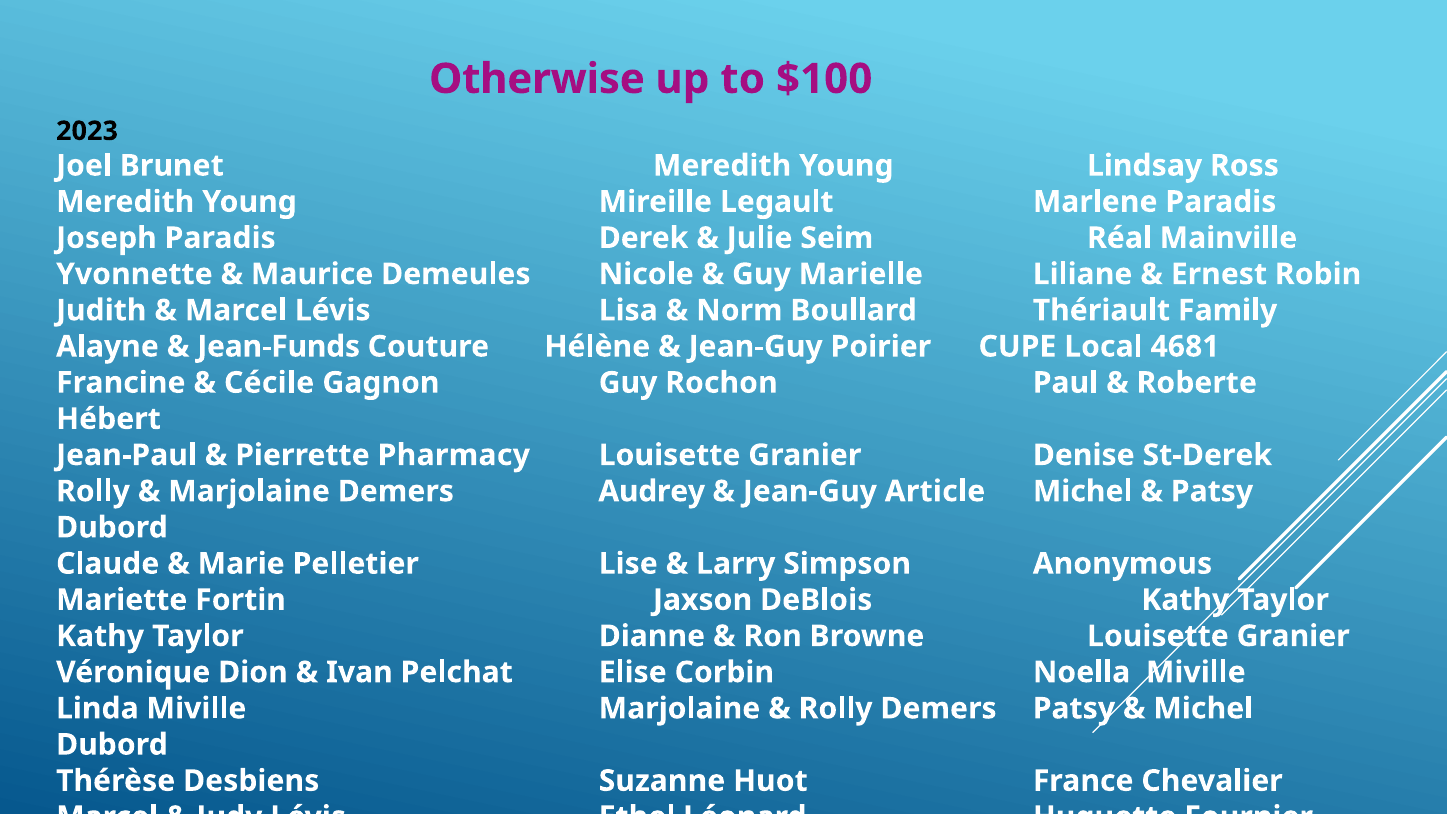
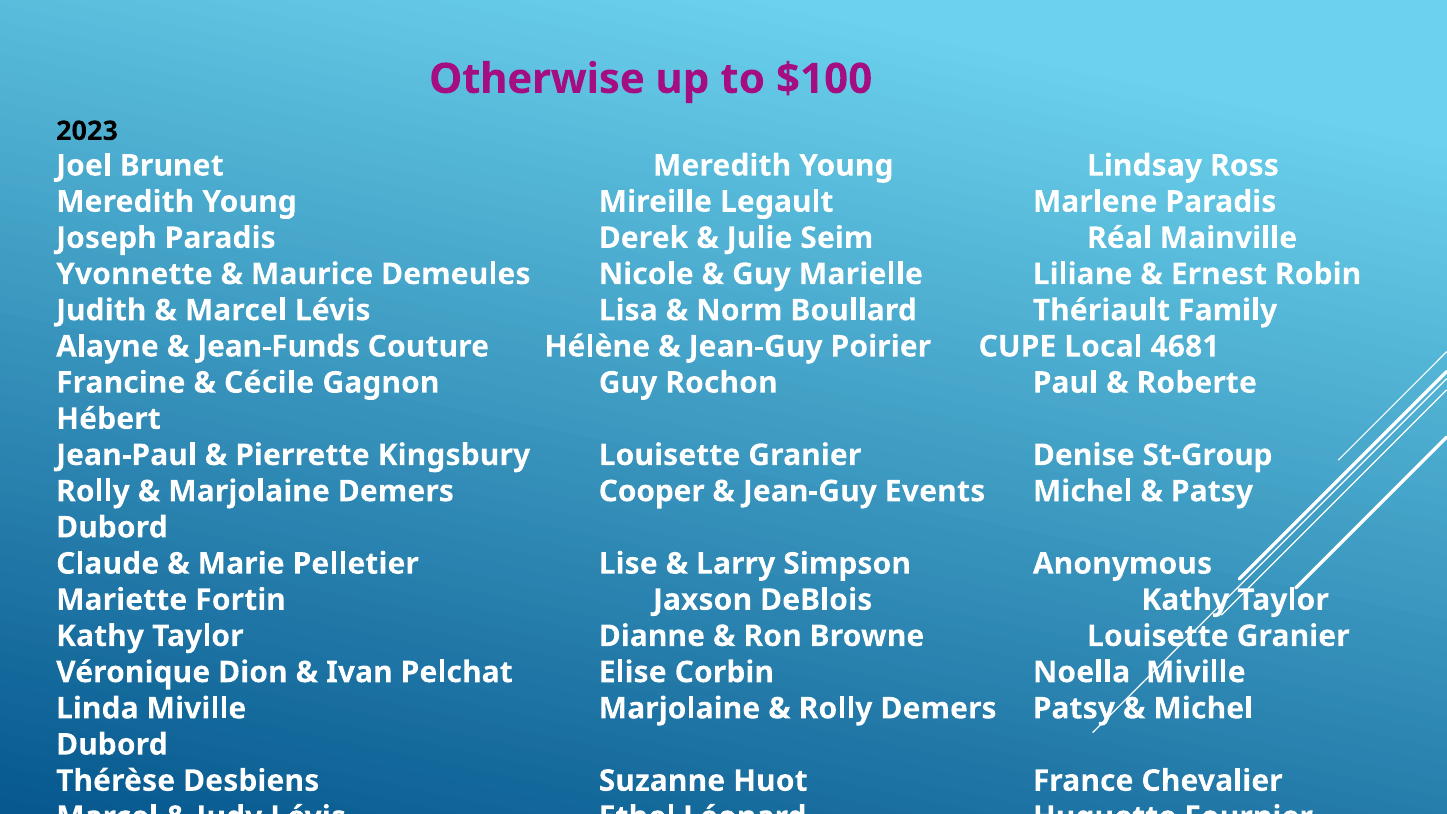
Pharmacy: Pharmacy -> Kingsbury (454, 455)
St-Derek: St-Derek -> St-Group (1207, 455)
Audrey: Audrey -> Cooper (652, 491)
Article: Article -> Events (935, 491)
